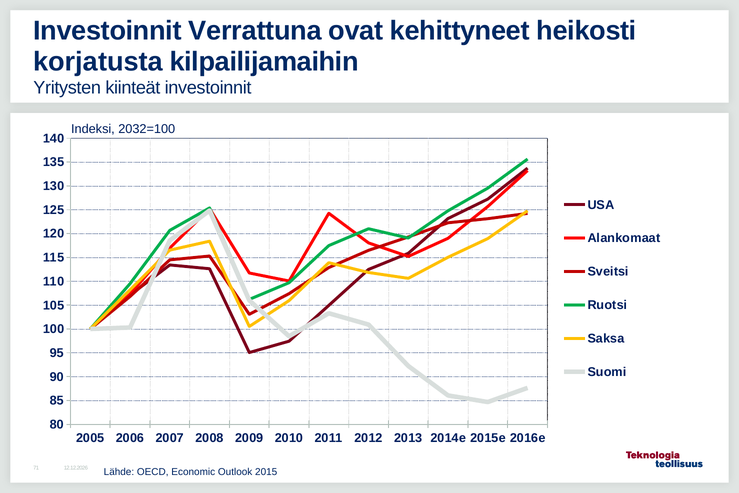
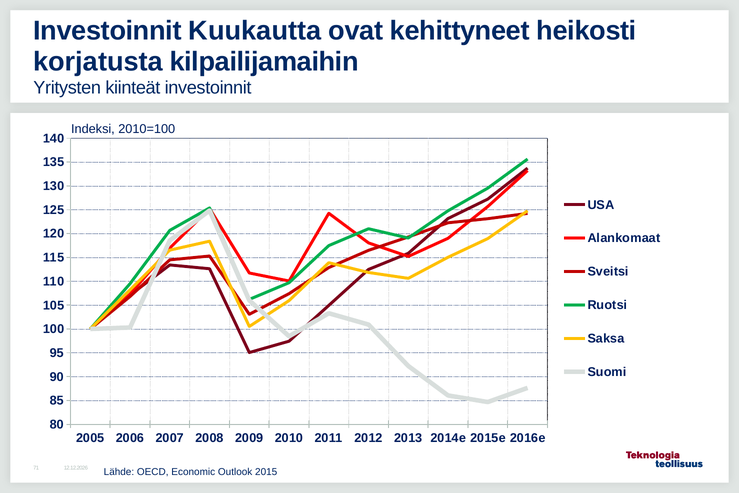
Verrattuna: Verrattuna -> Kuukautta (255, 31)
2032=100: 2032=100 -> 2010=100 (147, 129)
